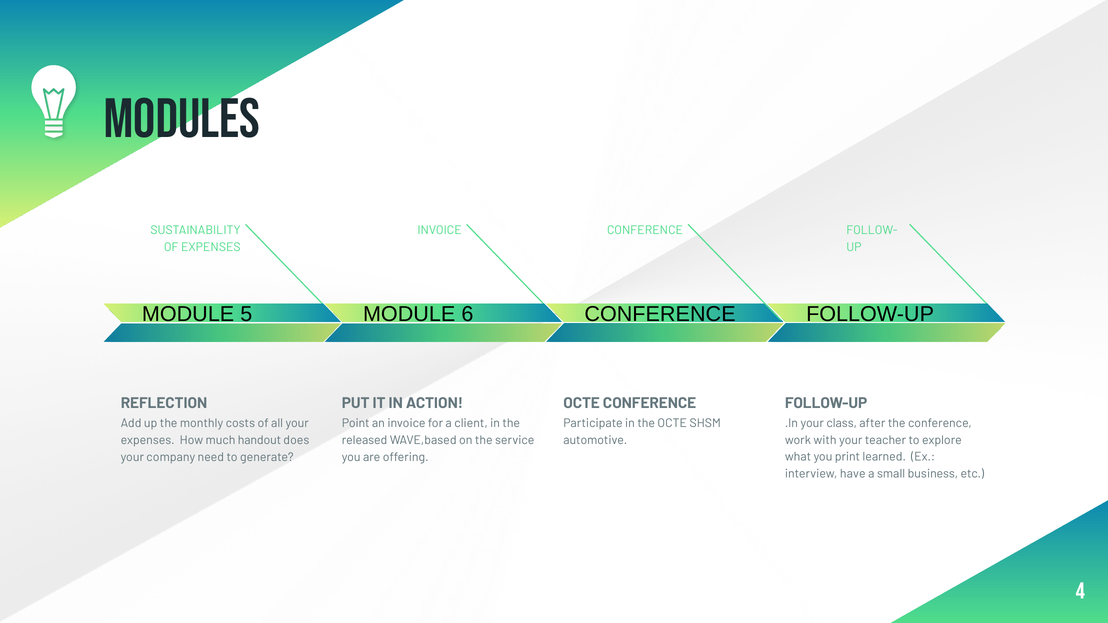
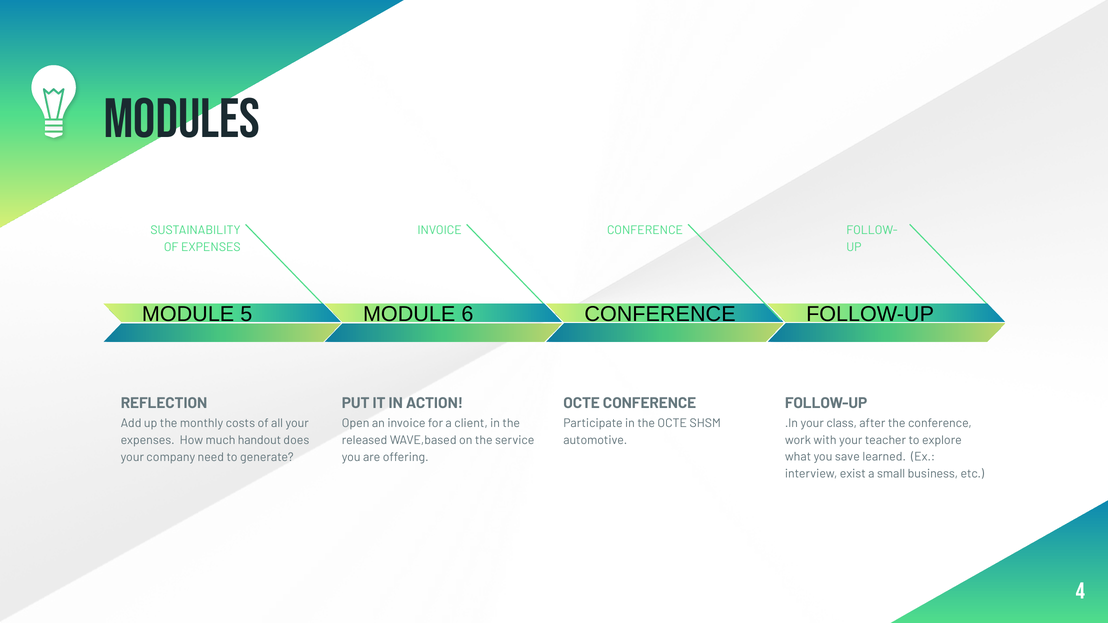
Point: Point -> Open (356, 423)
print: print -> save (847, 457)
have: have -> exist (853, 474)
